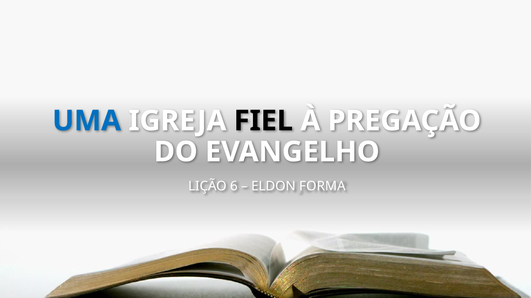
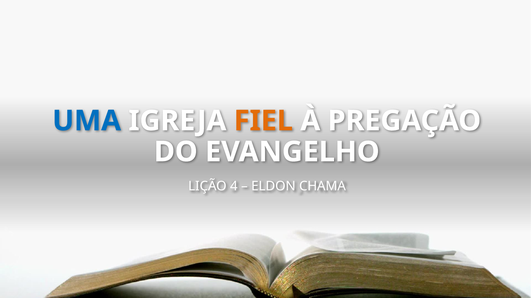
FIEL colour: black -> orange (263, 121)
6: 6 -> 4 (234, 186)
FORMA: FORMA -> CHAMA (322, 186)
